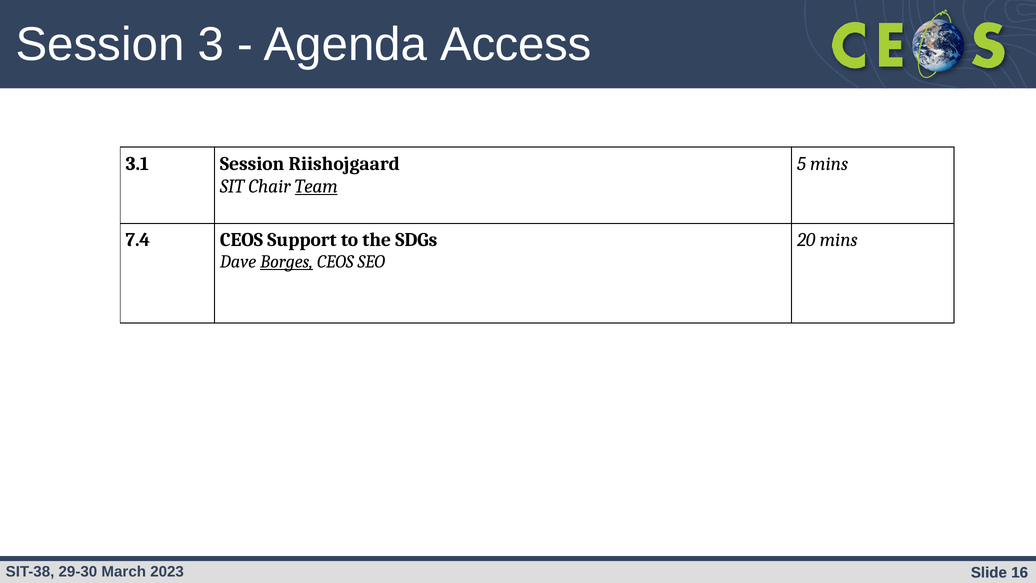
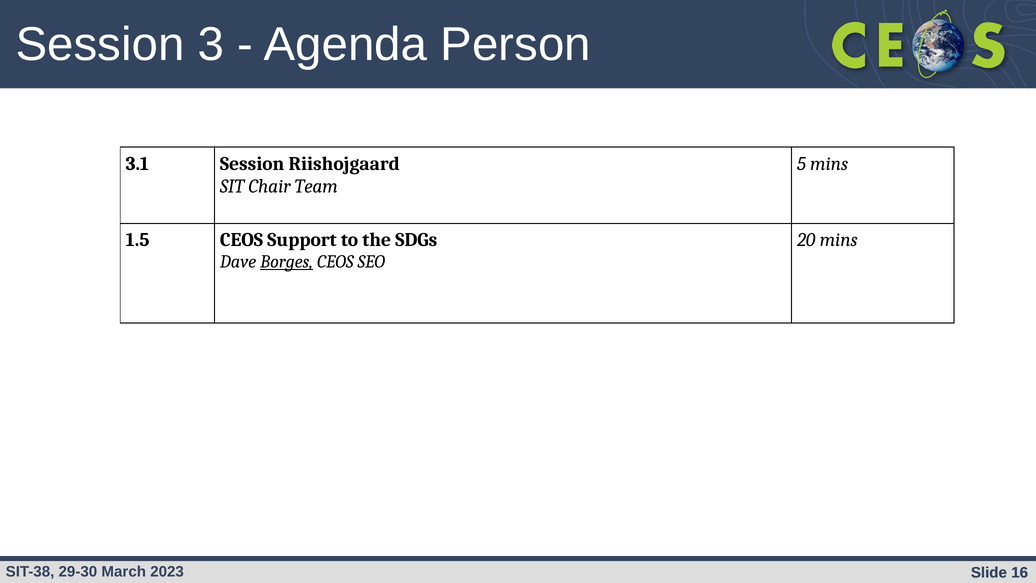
Access: Access -> Person (516, 44)
Team underline: present -> none (316, 186)
7.4: 7.4 -> 1.5 (138, 240)
